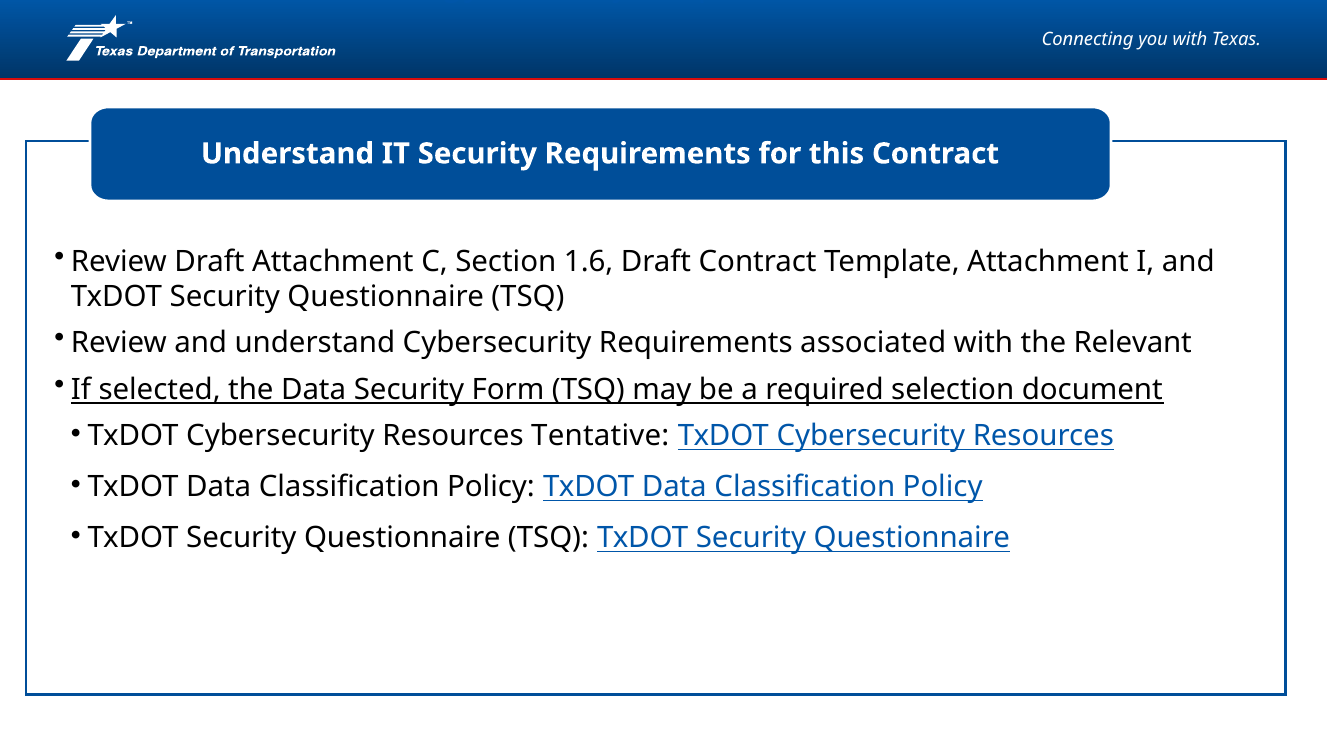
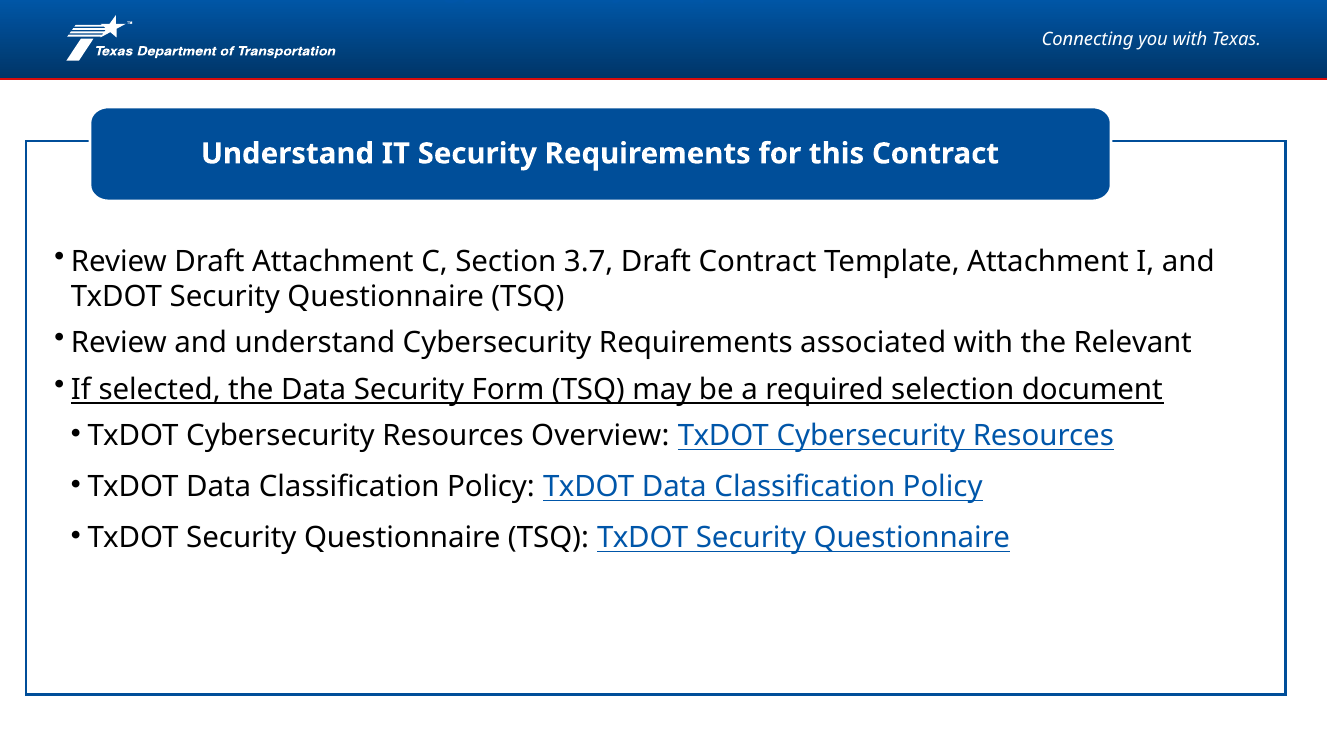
1.6: 1.6 -> 3.7 (589, 261)
Tentative: Tentative -> Overview (600, 436)
